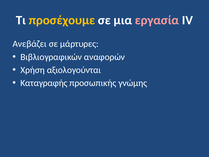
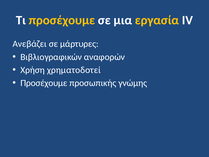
εργασία colour: pink -> yellow (157, 20)
αξιολογούνται: αξιολογούνται -> χρηματοδοτεί (74, 70)
Καταγραφής: Καταγραφής -> Προσέχουμε (44, 83)
